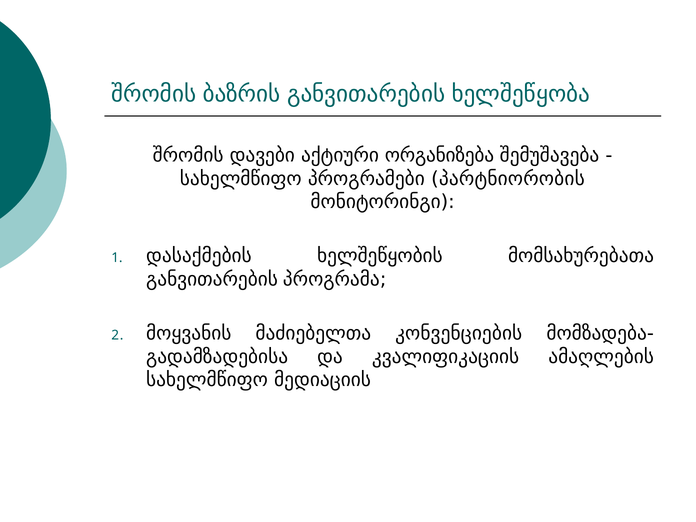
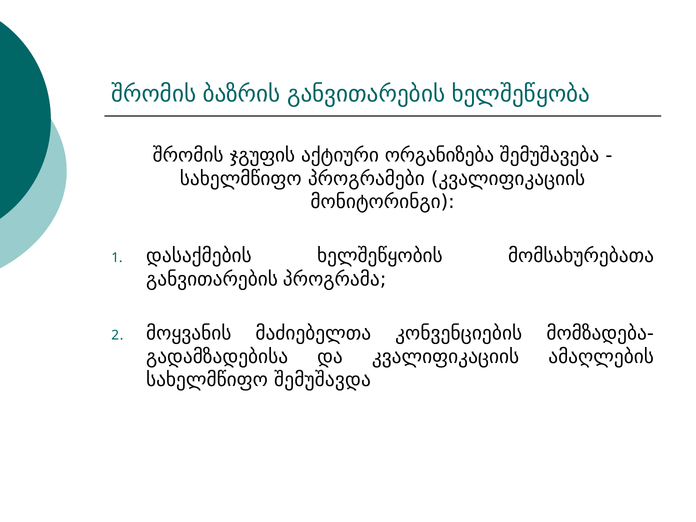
დავები: დავები -> ჯგუფის (262, 156)
პროგრამები პარტნიორობის: პარტნიორობის -> კვალიფიკაციის (508, 179)
მედიაციის: მედიაციის -> შემუშავდა (322, 380)
